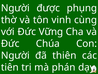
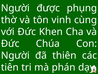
Vững: Vững -> Khen (51, 32)
